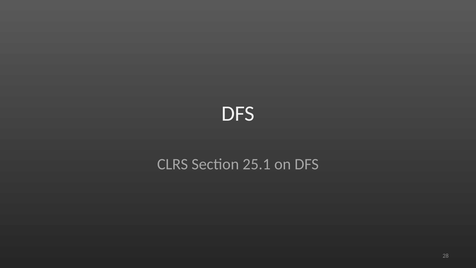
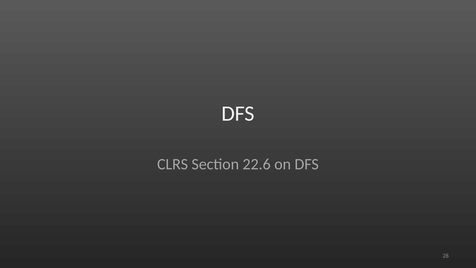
25.1: 25.1 -> 22.6 (257, 164)
